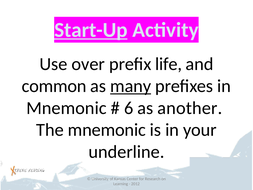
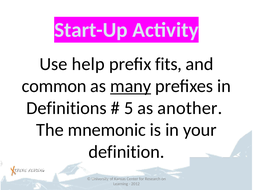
Start-Up underline: present -> none (91, 30)
over: over -> help (88, 64)
life: life -> fits (169, 64)
Mnemonic: Mnemonic -> Definitions (66, 108)
6: 6 -> 5 (129, 108)
underline: underline -> definition (126, 152)
